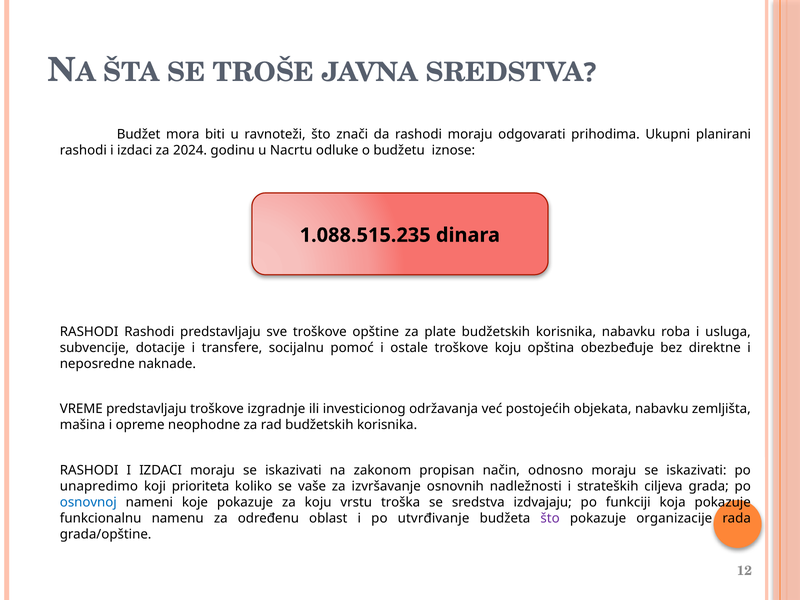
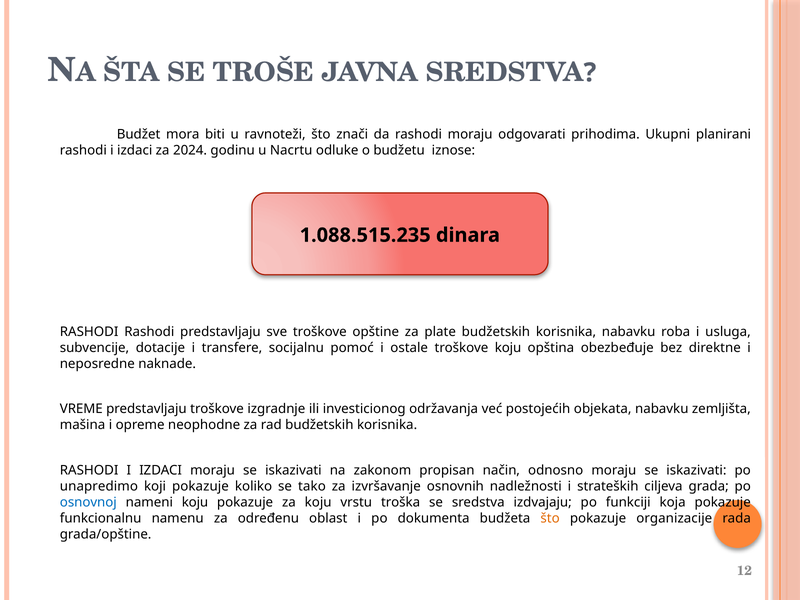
koji prioriteta: prioriteta -> pokazuje (200, 486)
vaše: vaše -> tako (312, 486)
nameni koje: koje -> koju (195, 502)
utvrđivanje: utvrđivanje -> dokumenta (434, 518)
što colour: purple -> orange (550, 518)
